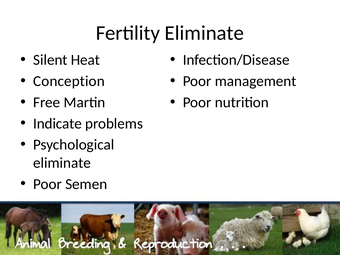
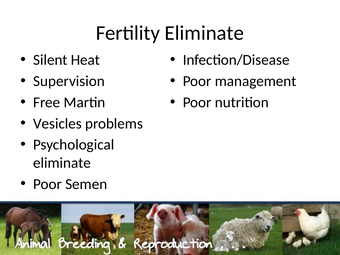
Conception: Conception -> Supervision (69, 81)
Indicate: Indicate -> Vesicles (57, 124)
